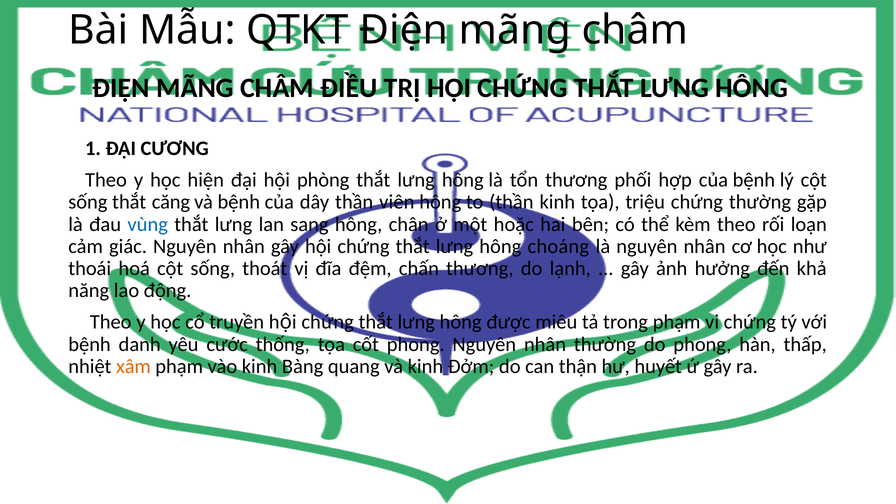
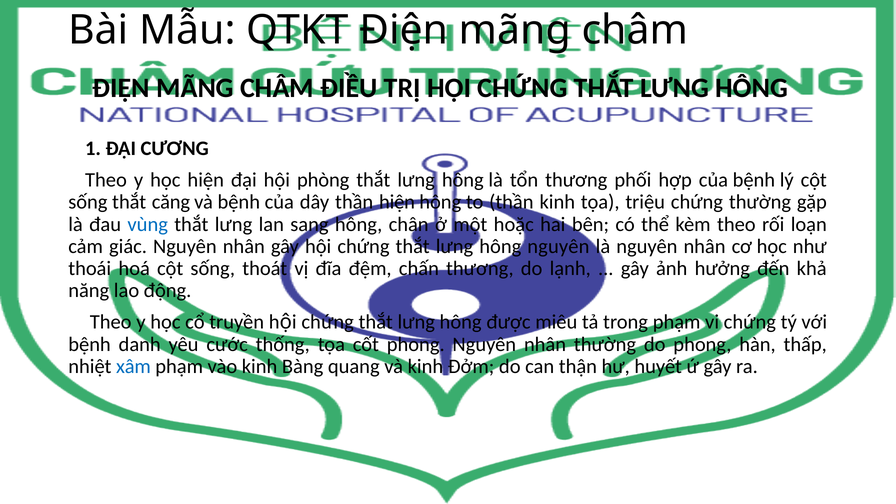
thần viên: viên -> hiện (397, 202)
hông choáng: choáng -> nguyên (558, 246)
xâm colour: orange -> blue (133, 366)
